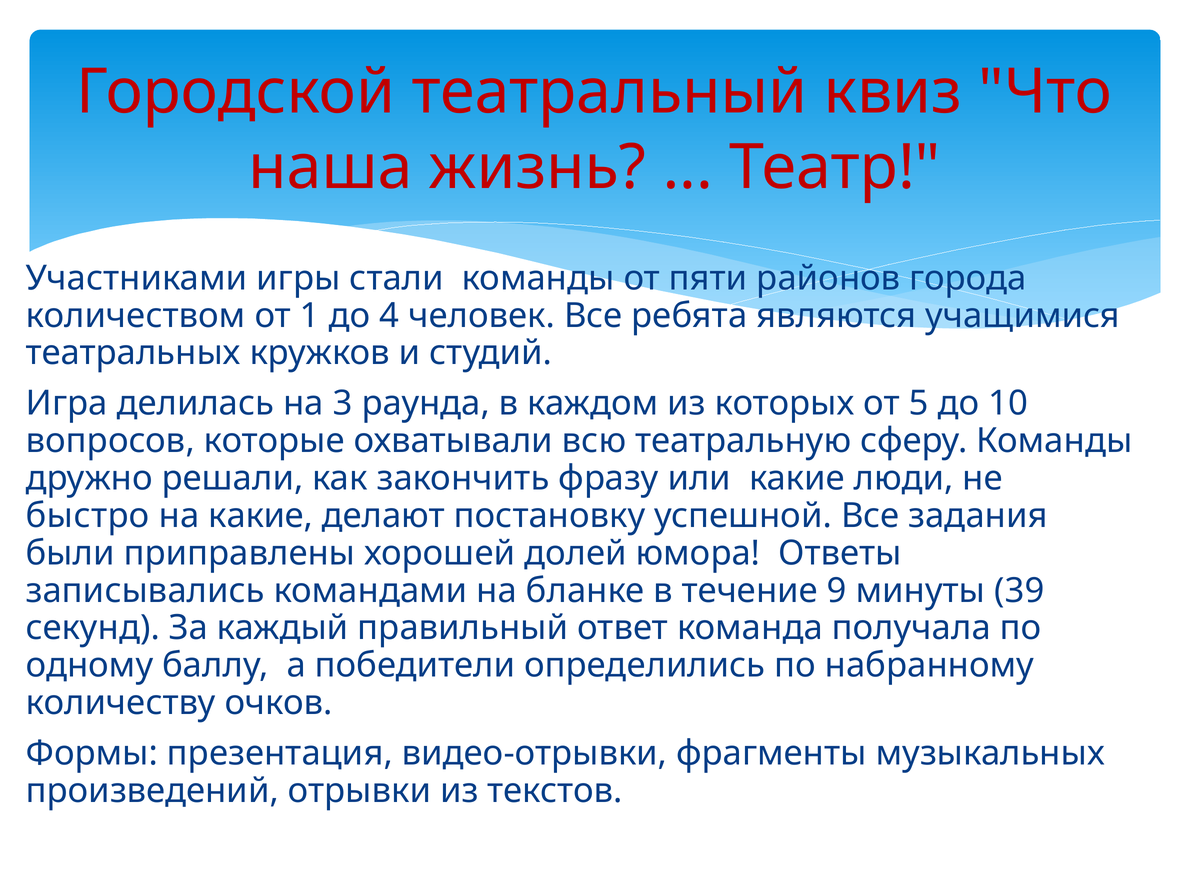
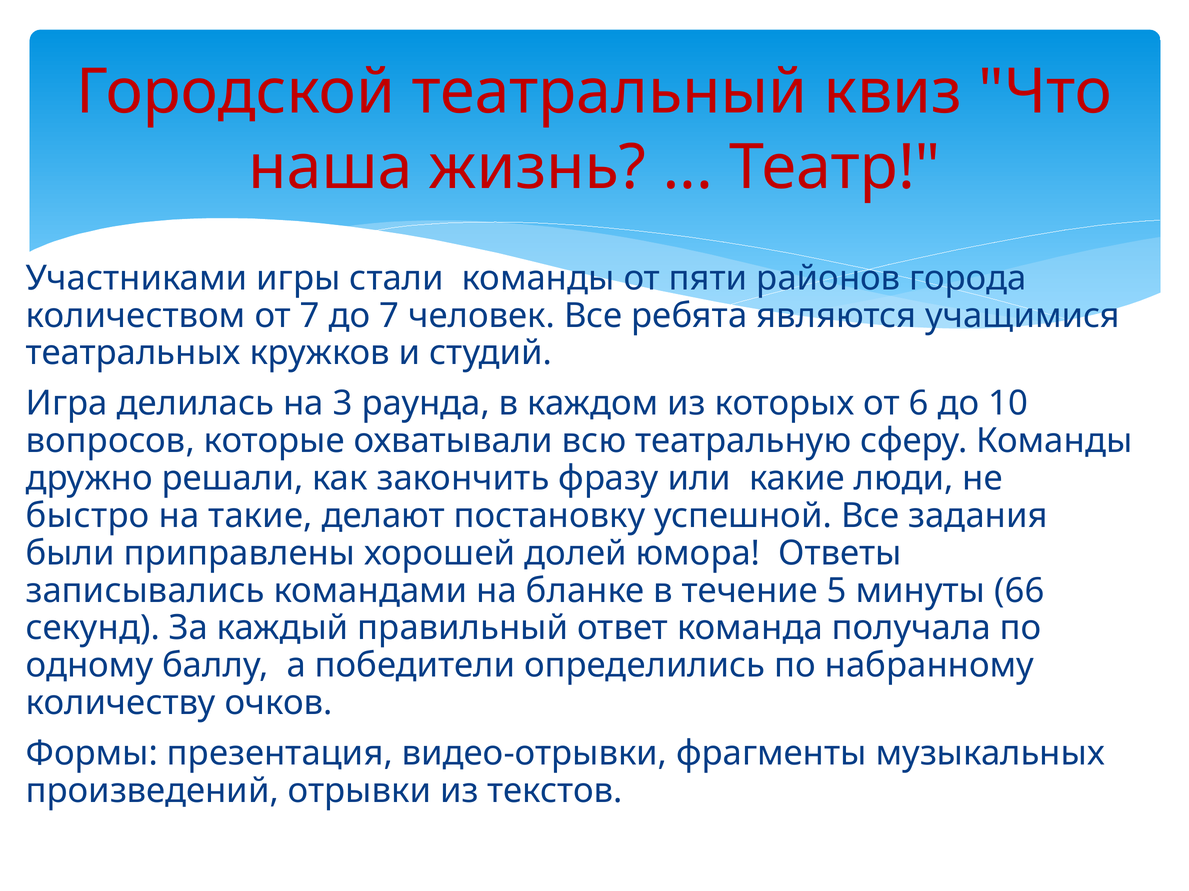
от 1: 1 -> 7 (310, 316)
до 4: 4 -> 7 (389, 316)
5: 5 -> 6 (919, 404)
на какие: какие -> такие (260, 516)
9: 9 -> 5 (837, 591)
39: 39 -> 66 (1019, 591)
